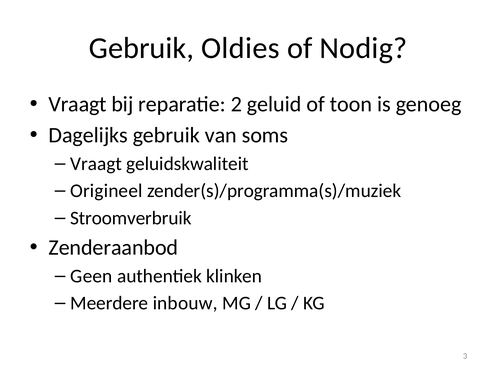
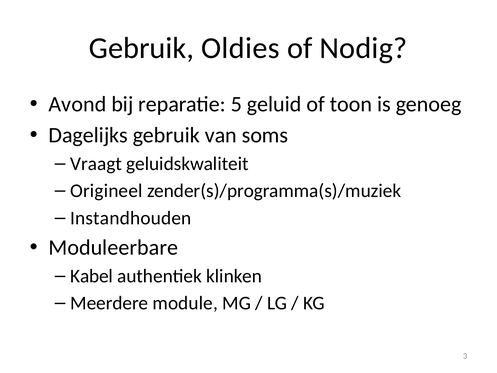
Vraagt: Vraagt -> Avond (77, 104)
2: 2 -> 5 (236, 104)
Stroomverbruik: Stroomverbruik -> Instandhouden (131, 218)
Zenderaanbod: Zenderaanbod -> Moduleerbare (113, 247)
Geen: Geen -> Kabel (92, 276)
inbouw: inbouw -> module (185, 303)
